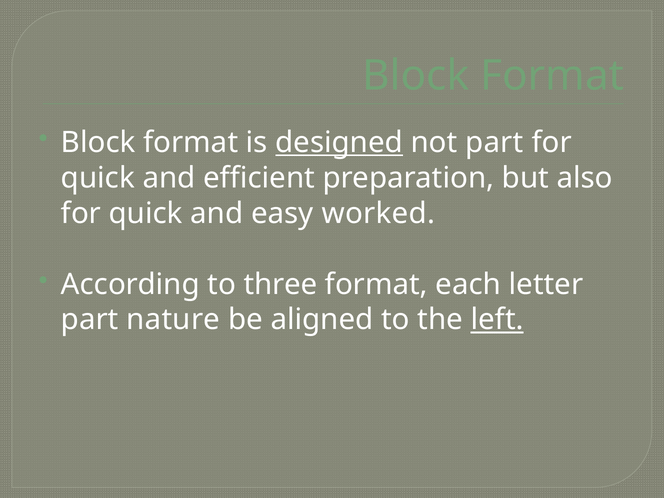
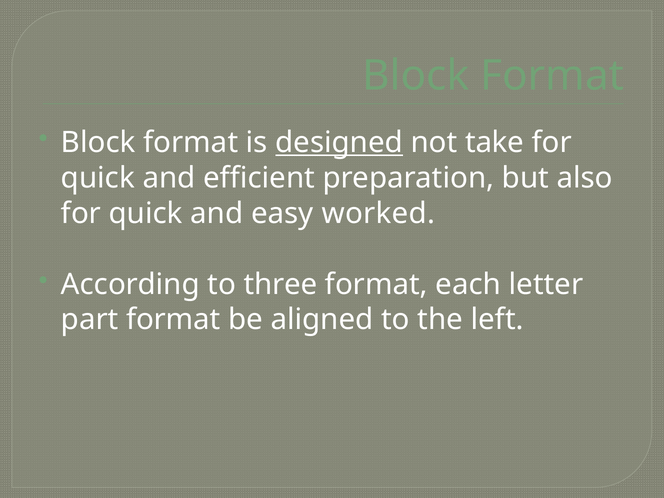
not part: part -> take (495, 143)
part nature: nature -> format (173, 320)
left underline: present -> none (497, 320)
